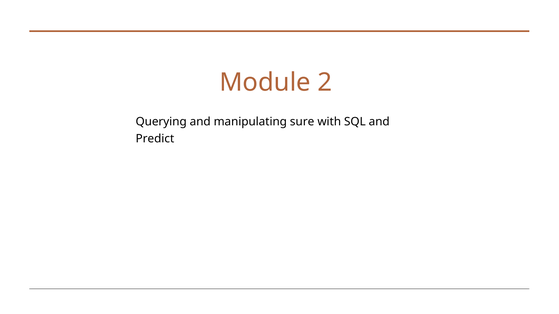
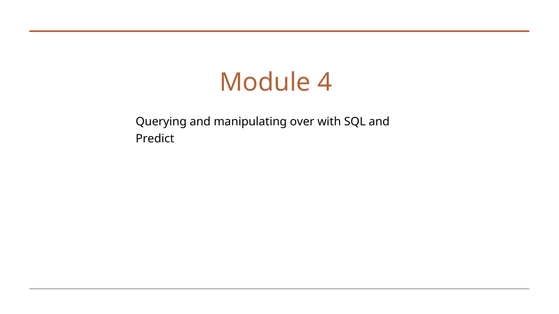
2: 2 -> 4 (325, 83)
sure: sure -> over (302, 122)
